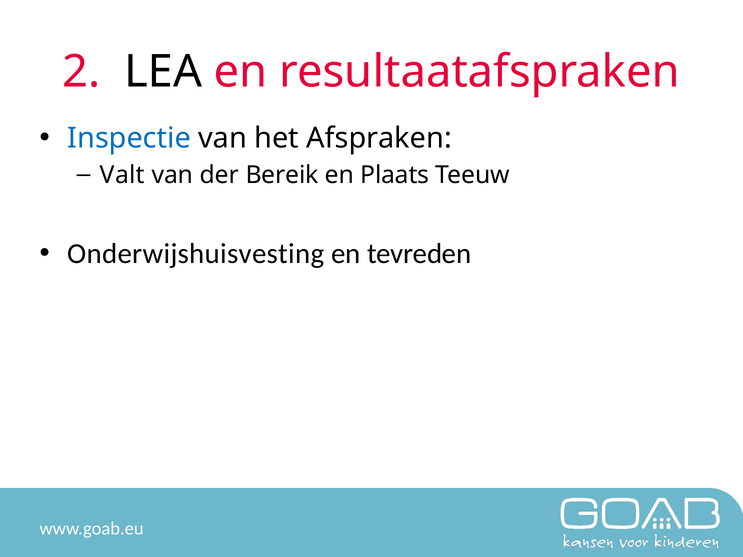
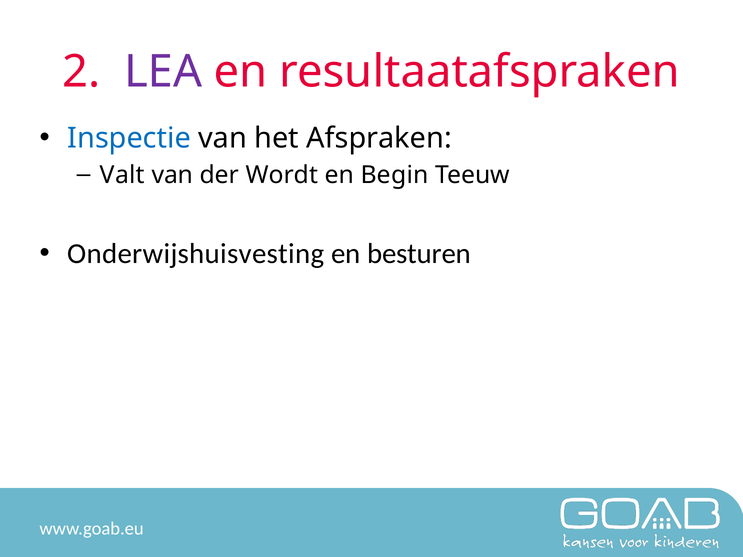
LEA colour: black -> purple (163, 72)
Bereik: Bereik -> Wordt (282, 175)
Plaats: Plaats -> Begin (394, 175)
tevreden: tevreden -> besturen (419, 254)
